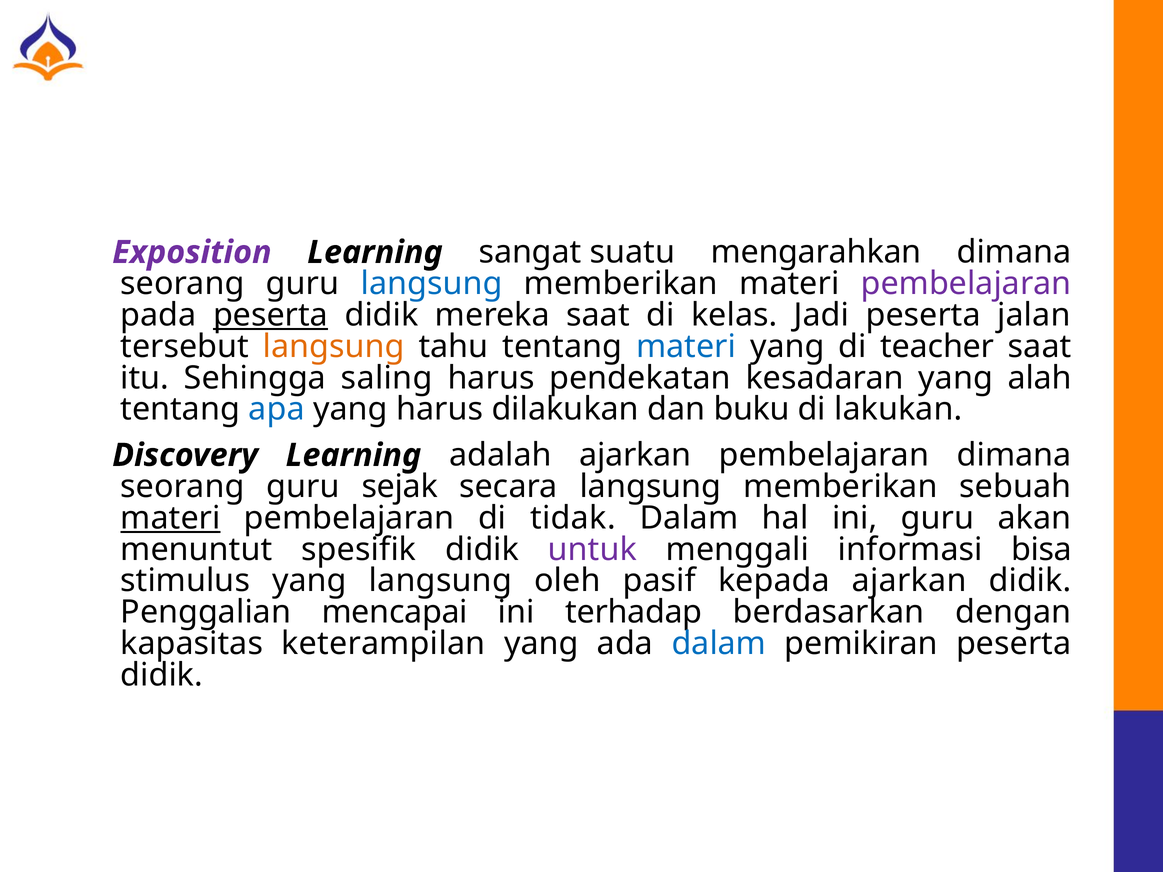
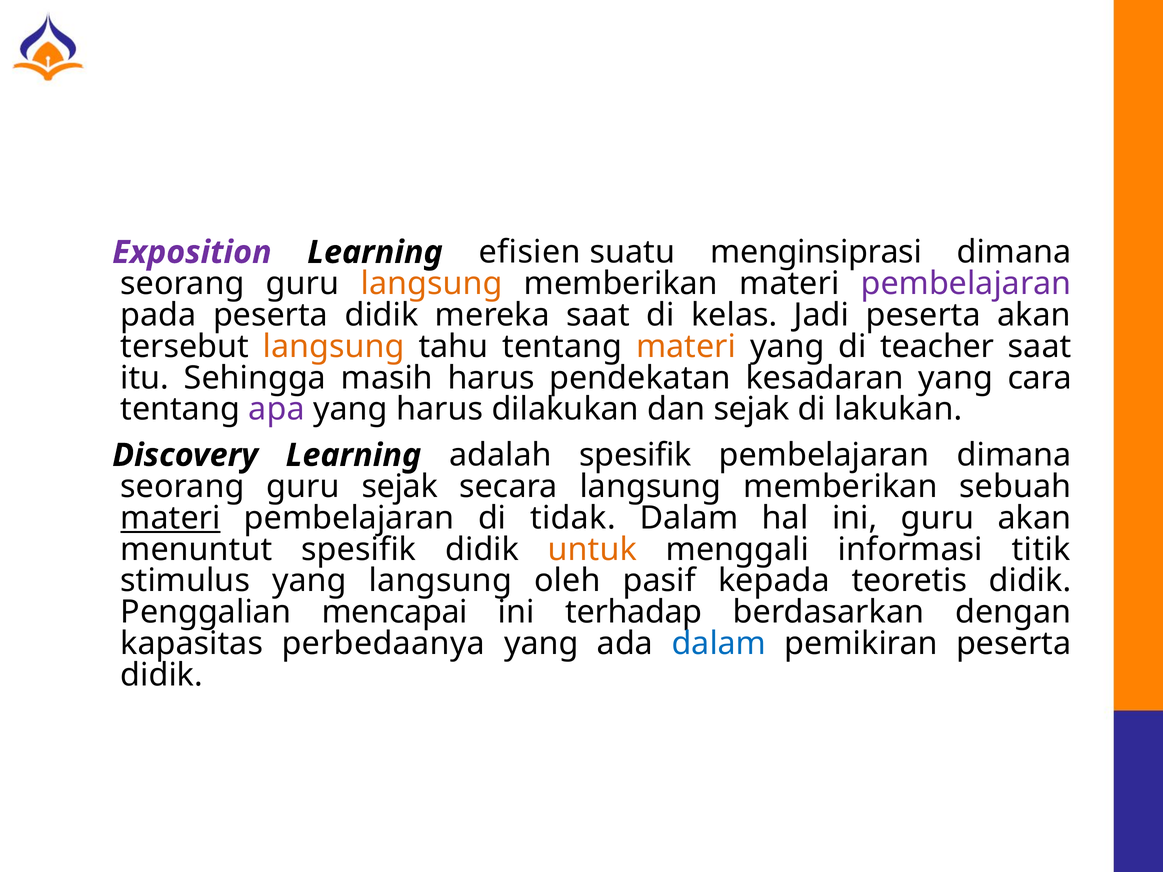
sangat: sangat -> efisien (530, 252)
mengarahkan: mengarahkan -> menginsiprasi (816, 252)
langsung colour: blue -> orange (432, 284)
peserta underline: present -> none (271, 315)
peserta jalan: jalan -> akan (1034, 315)
materi colour: blue -> orange (686, 347)
saling: saling -> masih (387, 378)
alah: alah -> cara (1040, 378)
apa colour: blue -> purple (277, 409)
dan buku: buku -> sejak (752, 409)
adalah ajarkan: ajarkan -> spesifik (635, 455)
untuk colour: purple -> orange (592, 550)
bisa: bisa -> titik (1041, 550)
kepada ajarkan: ajarkan -> teoretis (909, 581)
keterampilan: keterampilan -> perbedaanya (383, 644)
